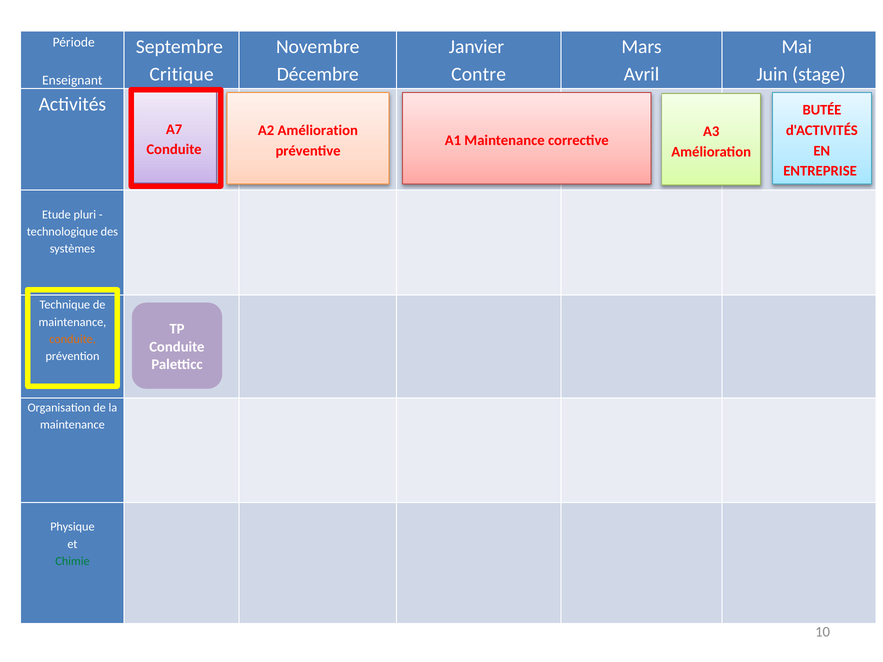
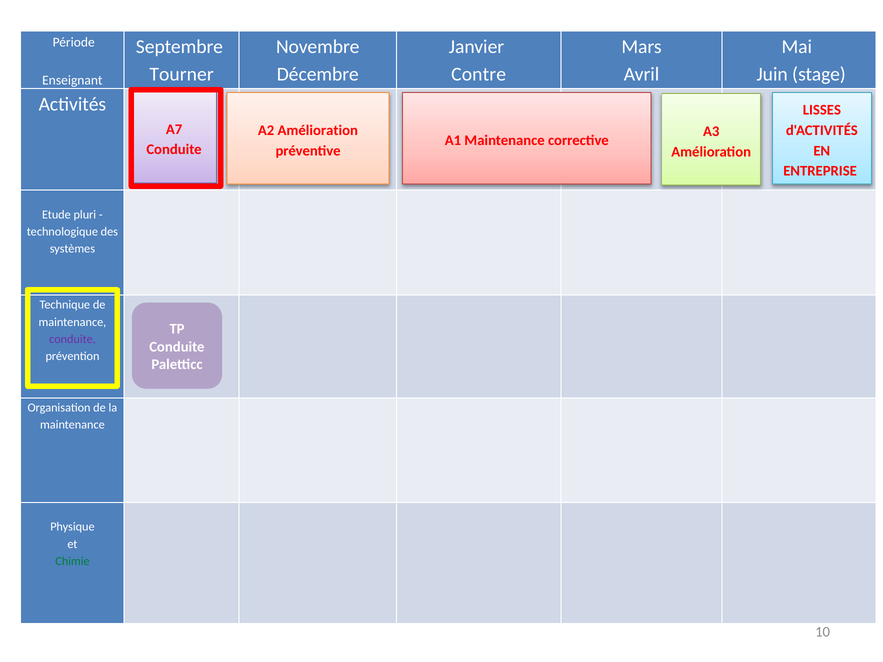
Critique: Critique -> Tourner (182, 75)
BUTÉE: BUTÉE -> LISSES (822, 110)
conduite colour: orange -> purple (72, 339)
